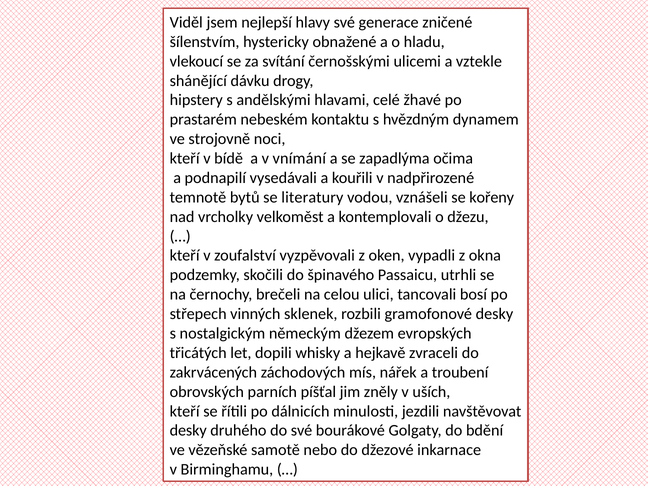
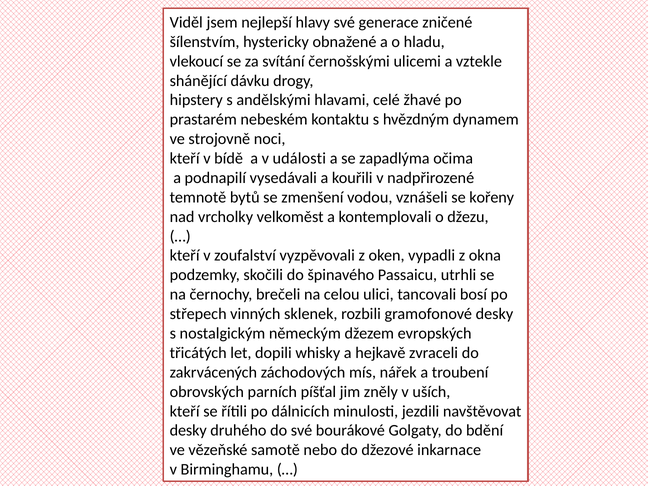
vnímání: vnímání -> události (299, 158)
literatury: literatury -> zmenšení (312, 197)
